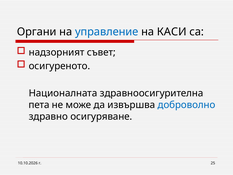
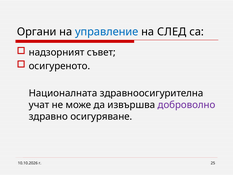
КАСИ: КАСИ -> СЛЕД (172, 32)
пета: пета -> учат (39, 105)
доброволно colour: blue -> purple (186, 105)
